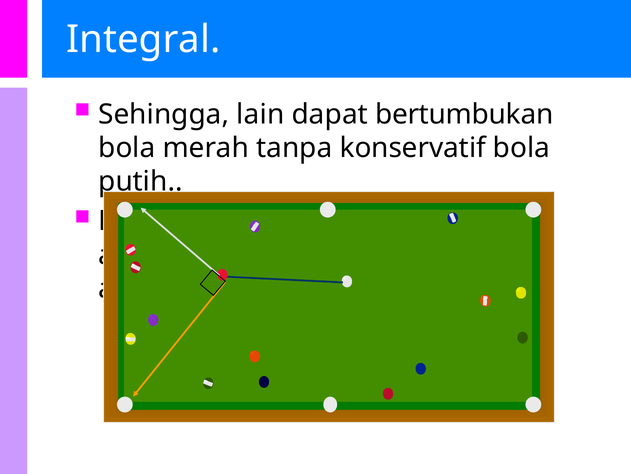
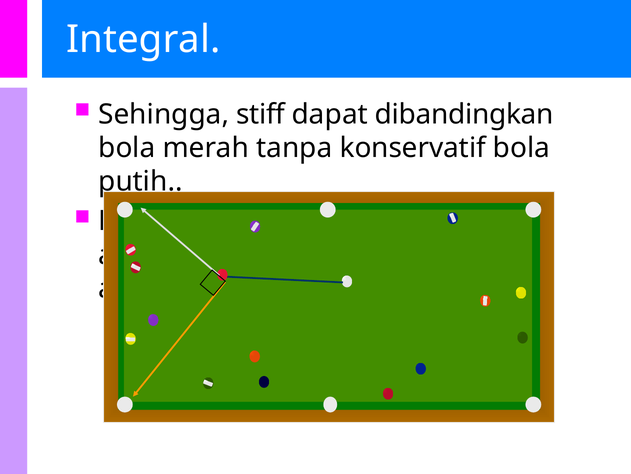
lain: lain -> stiff (261, 114)
bertumbukan: bertumbukan -> dibandingkan (464, 114)
